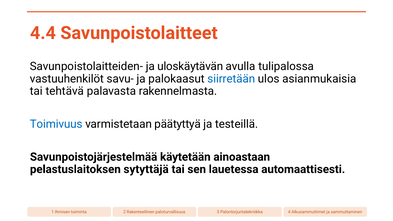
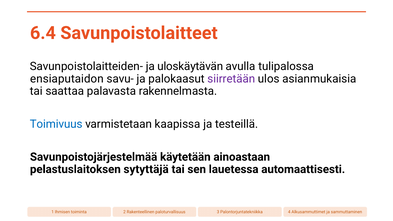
4.4: 4.4 -> 6.4 (43, 33)
vastuuhenkilöt: vastuuhenkilöt -> ensiaputaidon (67, 79)
siirretään colour: blue -> purple (231, 79)
tehtävä: tehtävä -> saattaa (65, 91)
päätyttyä: päätyttyä -> kaapissa (178, 124)
